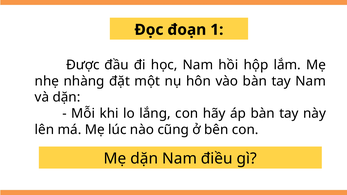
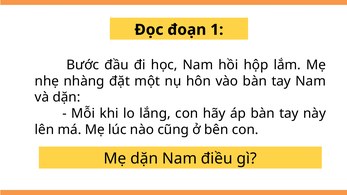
Được: Được -> Bước (83, 65)
